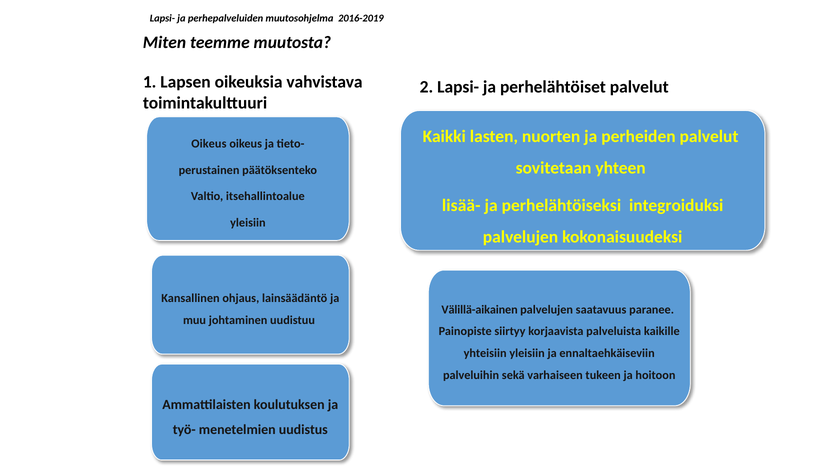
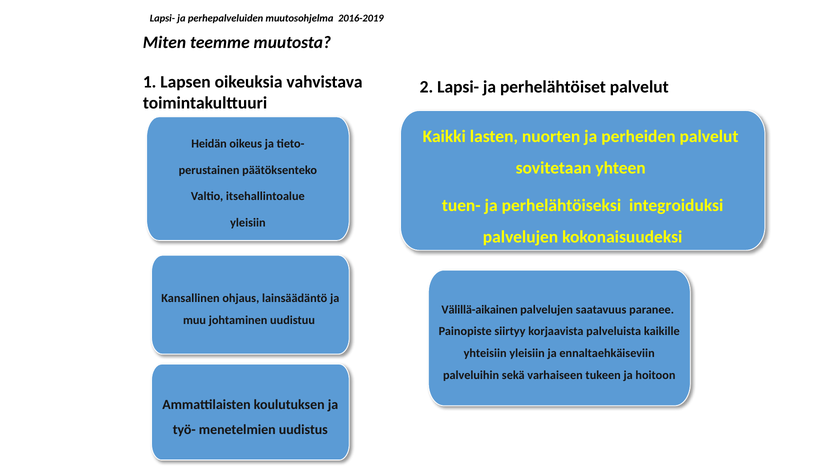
Oikeus: Oikeus -> Heidän (209, 144)
lisää-: lisää- -> tuen- (461, 206)
